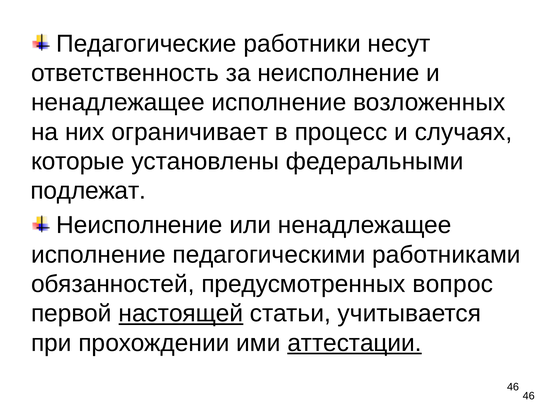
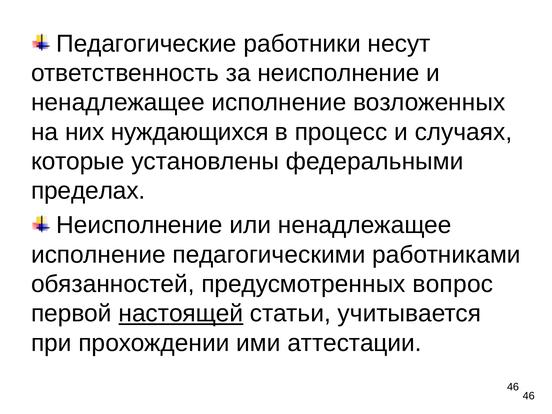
ограничивает: ограничивает -> нуждающихся (190, 132)
подлежат: подлежат -> пределах (88, 191)
аттестации underline: present -> none (354, 343)
